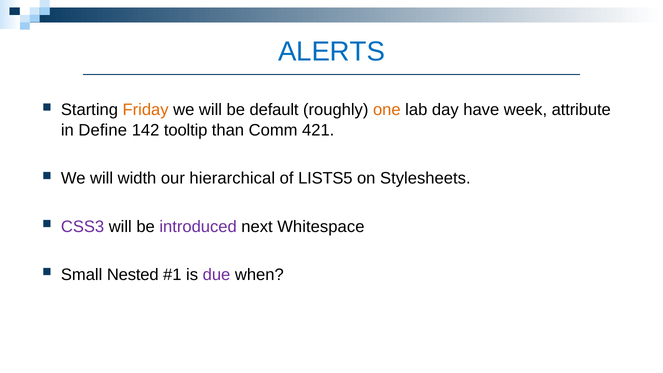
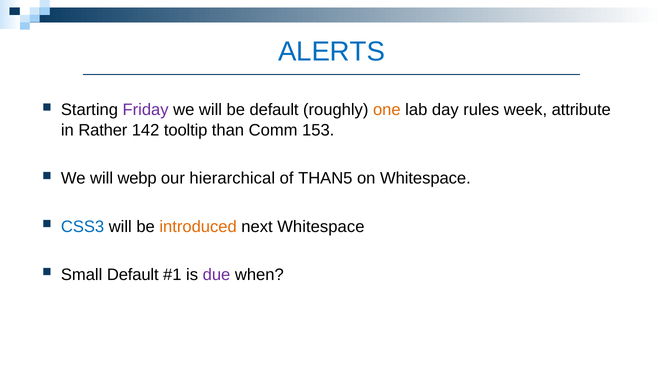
Friday colour: orange -> purple (146, 110)
have: have -> rules (481, 110)
Define: Define -> Rather (103, 130)
421: 421 -> 153 (318, 130)
width: width -> webp (137, 178)
LISTS5: LISTS5 -> THAN5 (325, 178)
on Stylesheets: Stylesheets -> Whitespace (425, 178)
CSS3 colour: purple -> blue (83, 227)
introduced colour: purple -> orange (198, 227)
Small Nested: Nested -> Default (133, 275)
